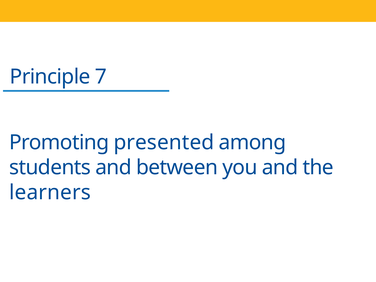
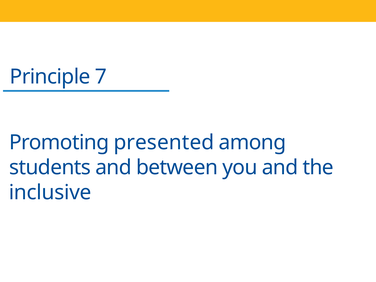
learners: learners -> inclusive (50, 193)
